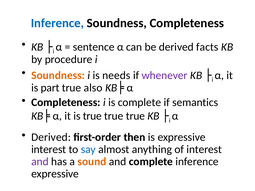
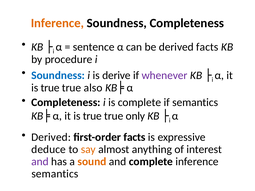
Inference colour: blue -> orange (57, 23)
Soundness colour: orange -> blue (58, 75)
needs: needs -> derive (116, 75)
part: part -> true (50, 88)
true: true -> only (135, 116)
first-order then: then -> facts (135, 137)
interest: interest -> deduce (49, 150)
say colour: blue -> orange (88, 150)
expressive: expressive -> semantics (55, 174)
